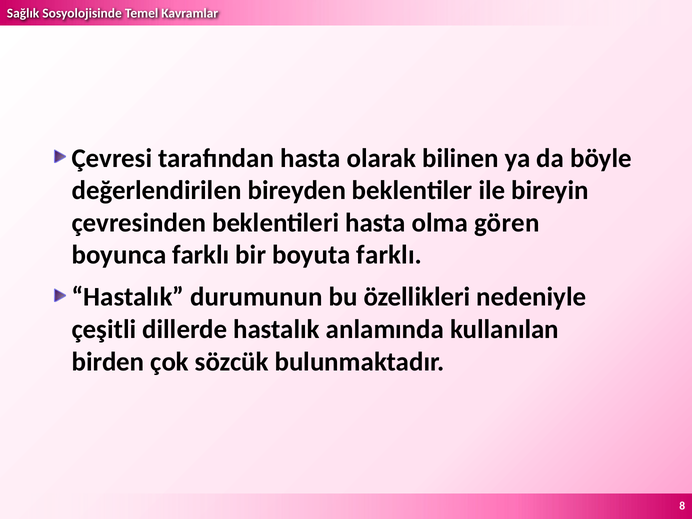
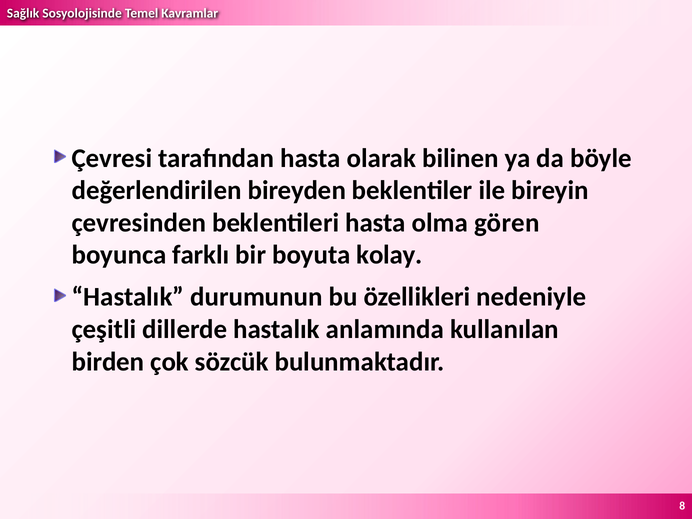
boyuta farklı: farklı -> kolay (389, 255)
